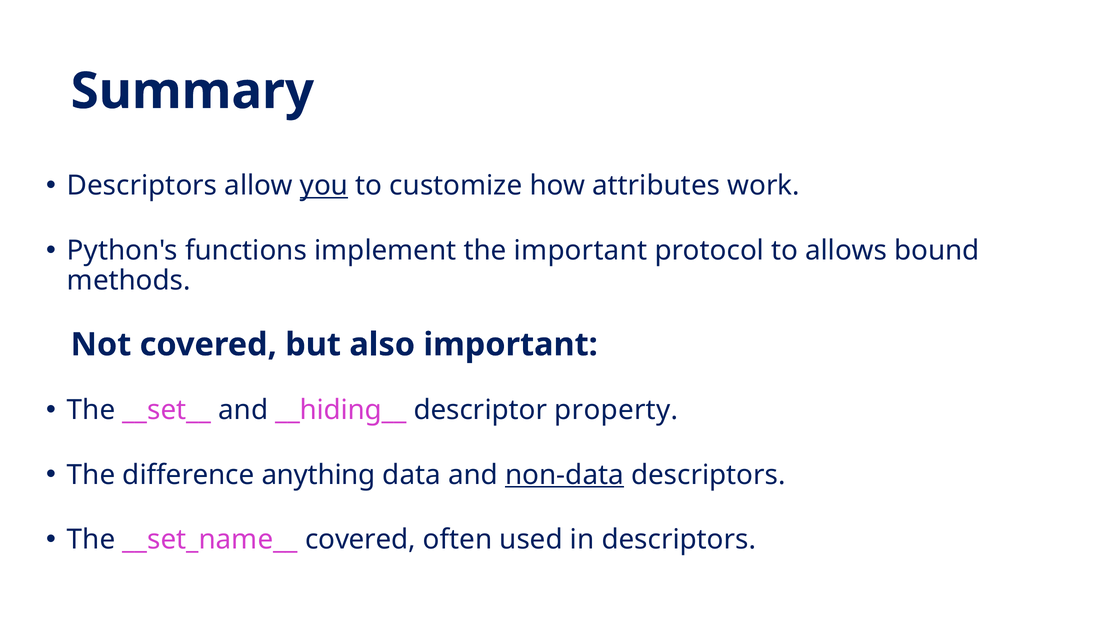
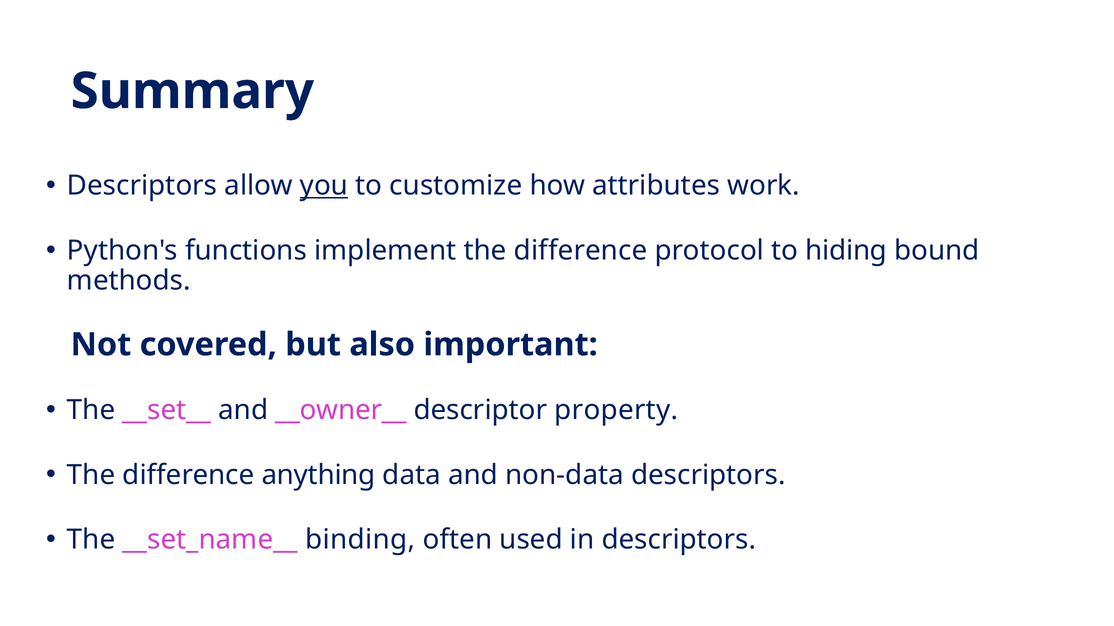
implement the important: important -> difference (581, 251)
allows: allows -> hiding (846, 251)
__hiding__: __hiding__ -> __owner__ (341, 410)
non-data underline: present -> none (565, 475)
__set_name__ covered: covered -> binding (360, 540)
